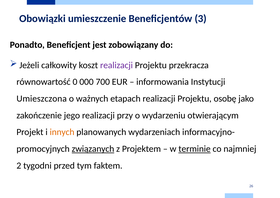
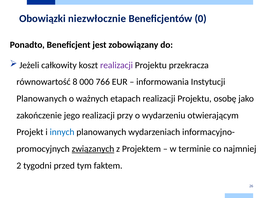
umieszczenie: umieszczenie -> niezwłocznie (97, 19)
3: 3 -> 0 (201, 19)
0: 0 -> 8 (75, 82)
700: 700 -> 766 (103, 82)
Umieszczona: Umieszczona -> Planowanych (42, 99)
innych colour: orange -> blue (62, 132)
terminie underline: present -> none (195, 149)
